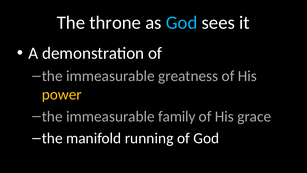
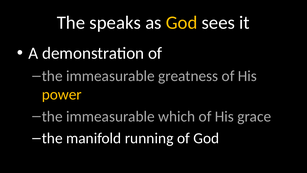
throne: throne -> speaks (115, 23)
God colour: light blue -> yellow (182, 23)
family: family -> which (177, 116)
